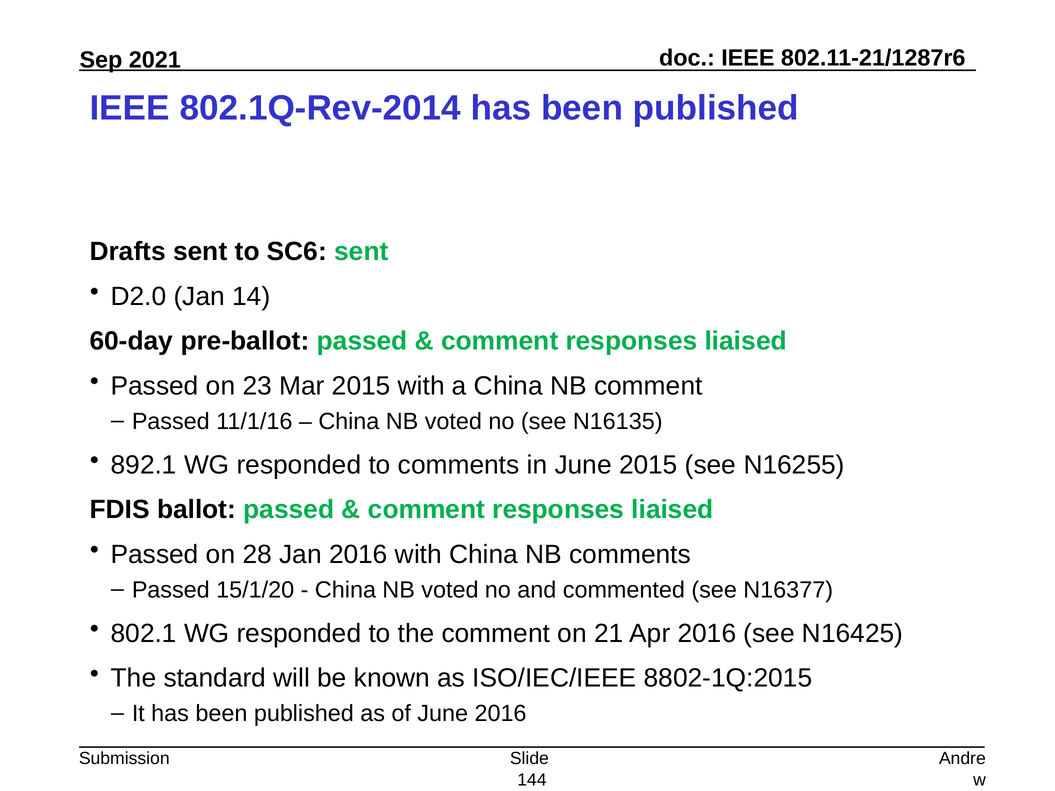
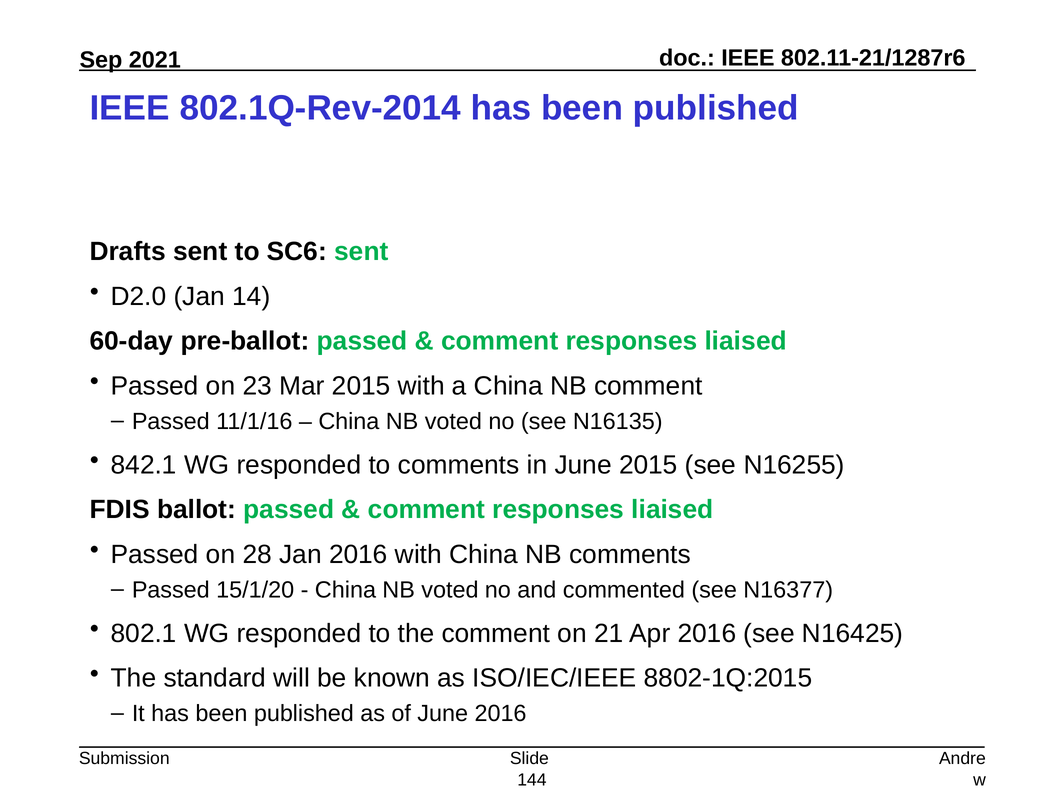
892.1: 892.1 -> 842.1 (144, 465)
